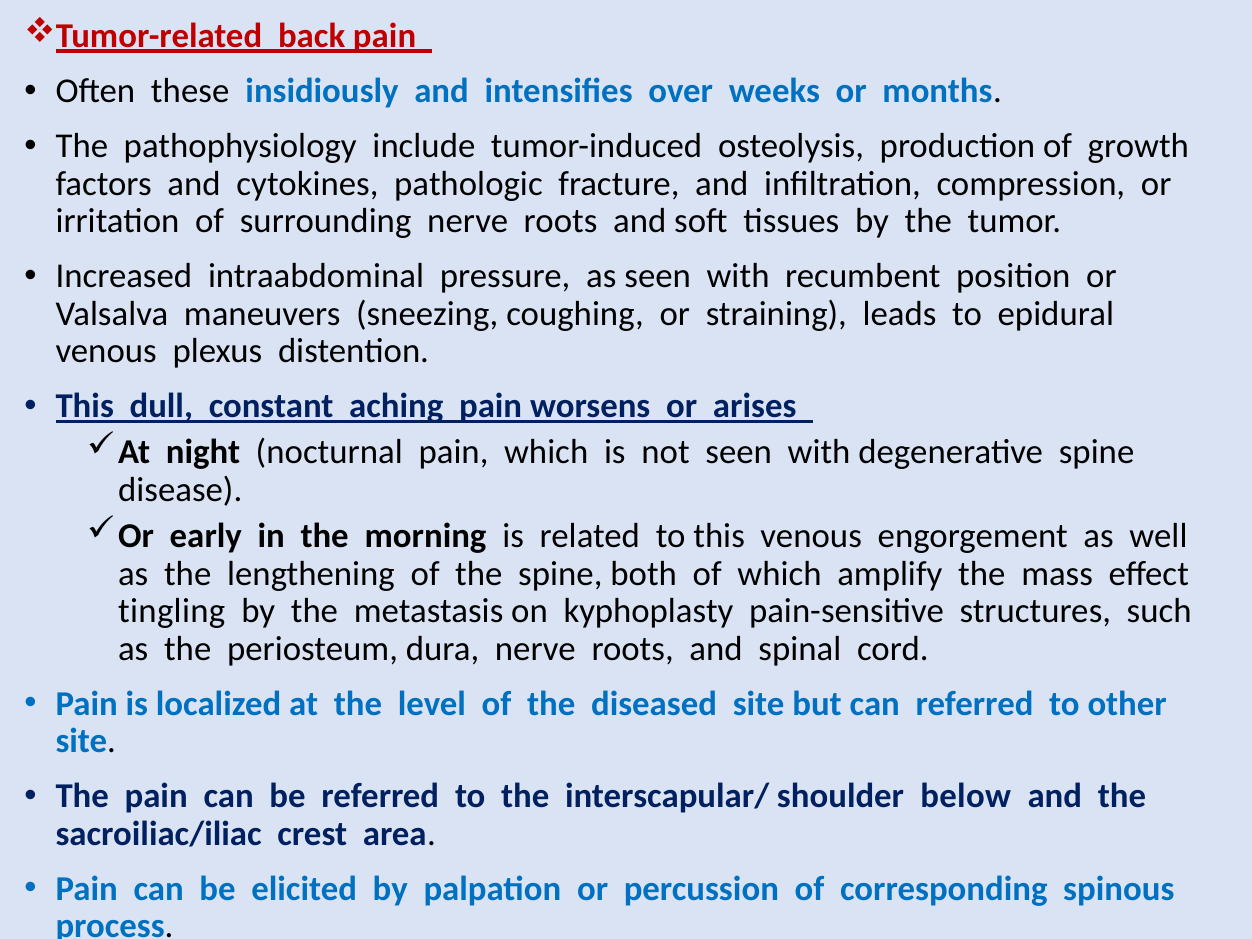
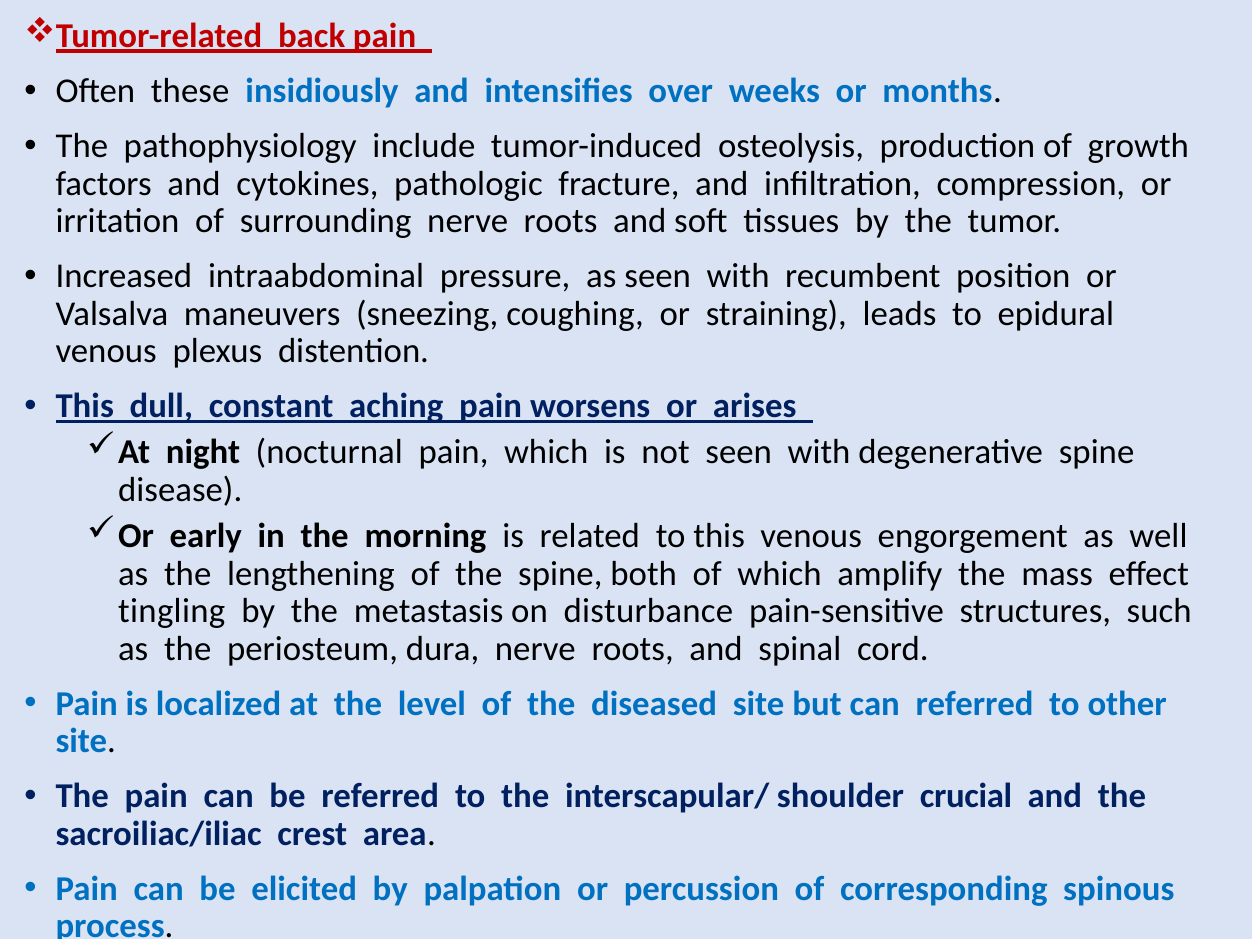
kyphoplasty: kyphoplasty -> disturbance (648, 611)
below: below -> crucial (966, 796)
